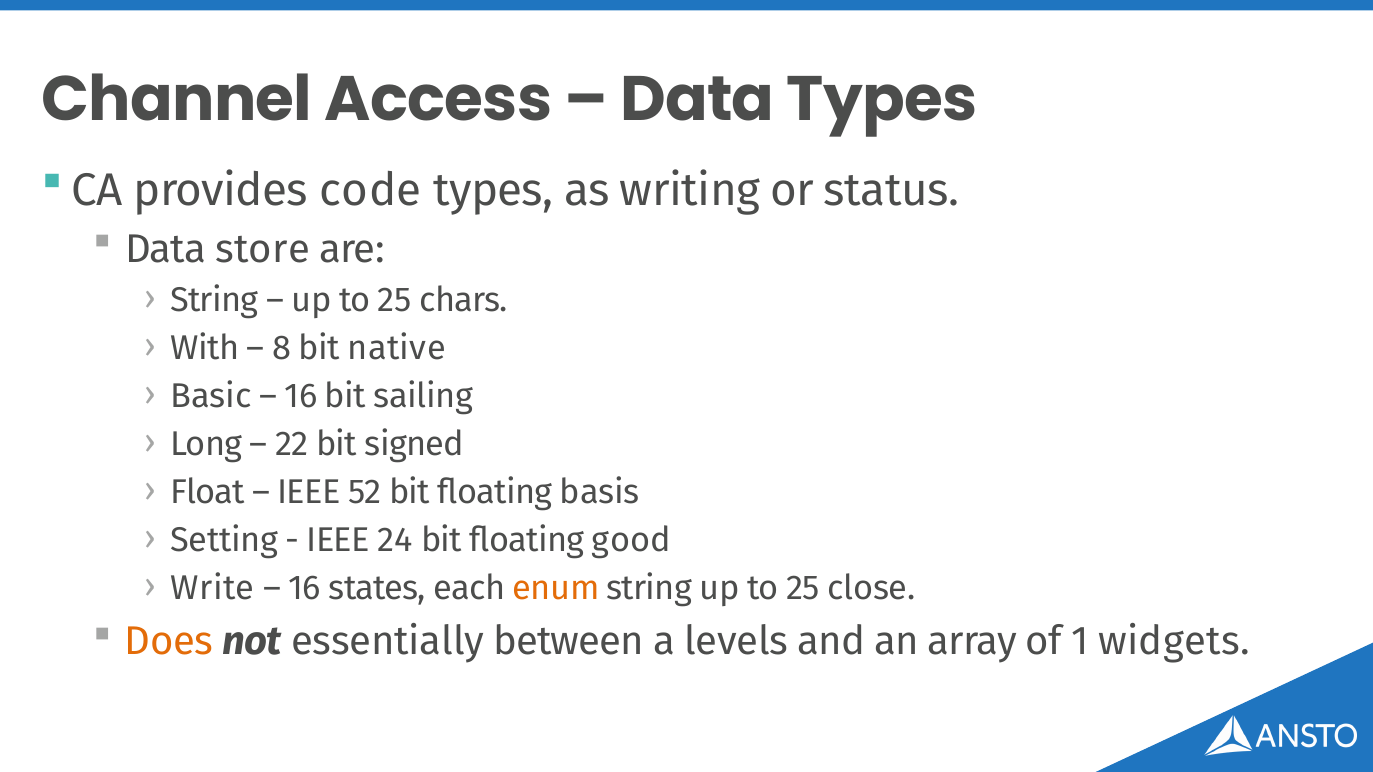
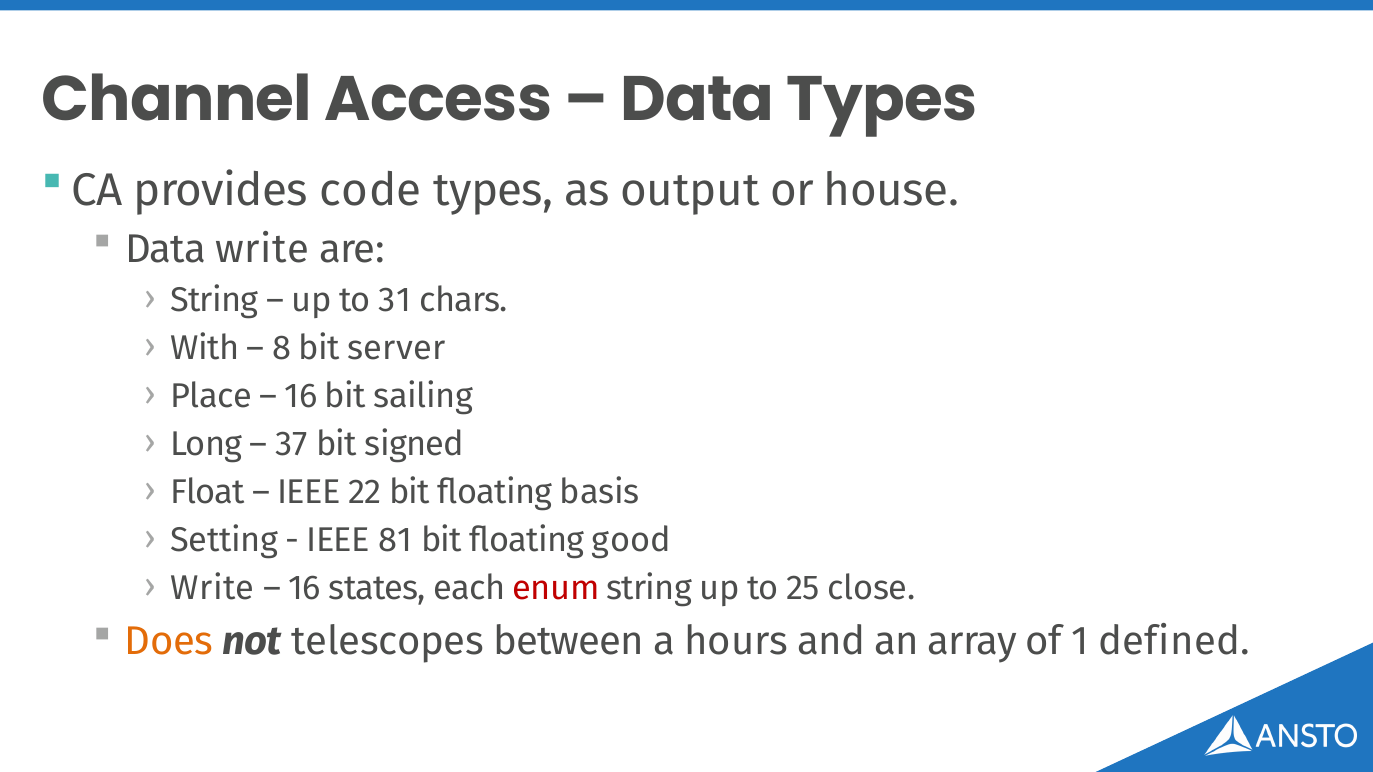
writing: writing -> output (690, 190)
status: status -> house (892, 190)
Data store: store -> write (263, 249)
25: 25 -> 31 (395, 300)
native: native -> server (397, 348)
Basic: Basic -> Place (211, 397)
22: 22 -> 37 (292, 445)
52: 52 -> 22 (365, 493)
24: 24 -> 81 (395, 541)
enum colour: orange -> red (556, 589)
essentially: essentially -> telescopes (388, 642)
levels: levels -> hours (736, 642)
widgets: widgets -> defined (1174, 642)
